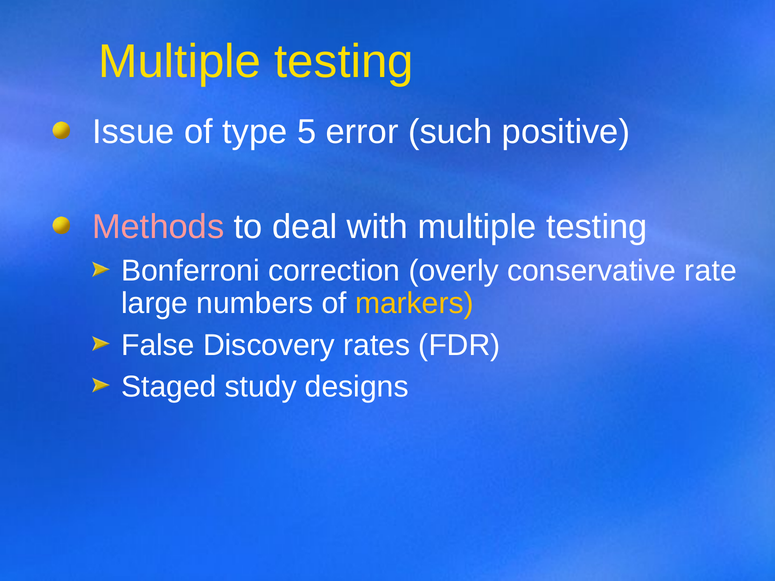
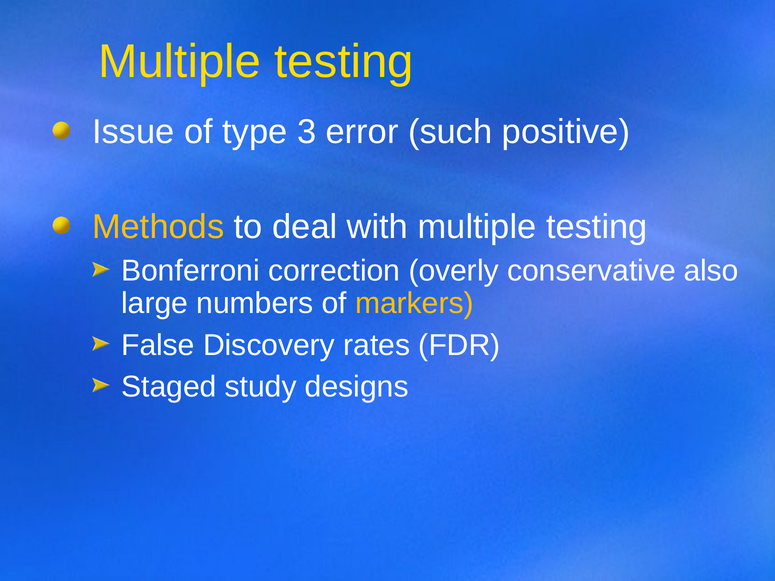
5: 5 -> 3 (307, 132)
Methods colour: pink -> yellow (158, 227)
rate: rate -> also (711, 271)
